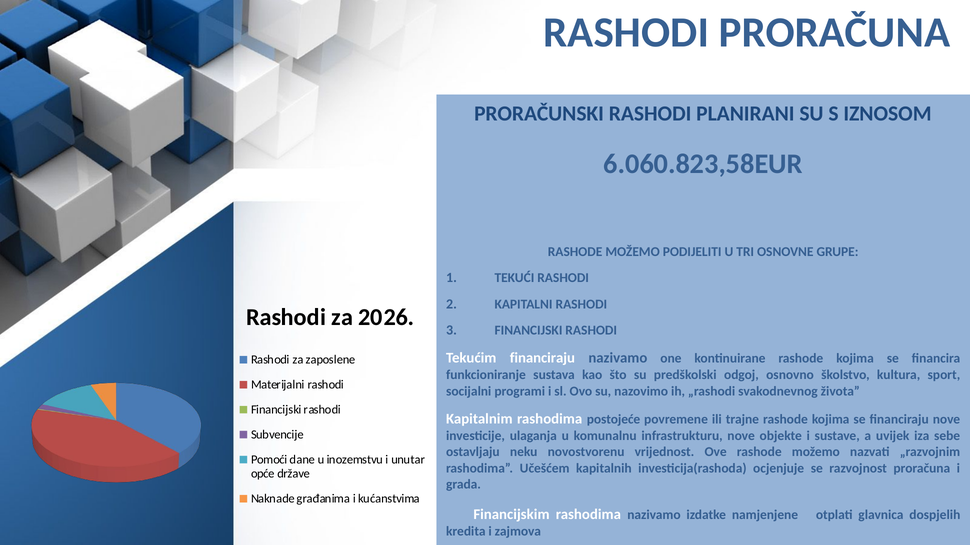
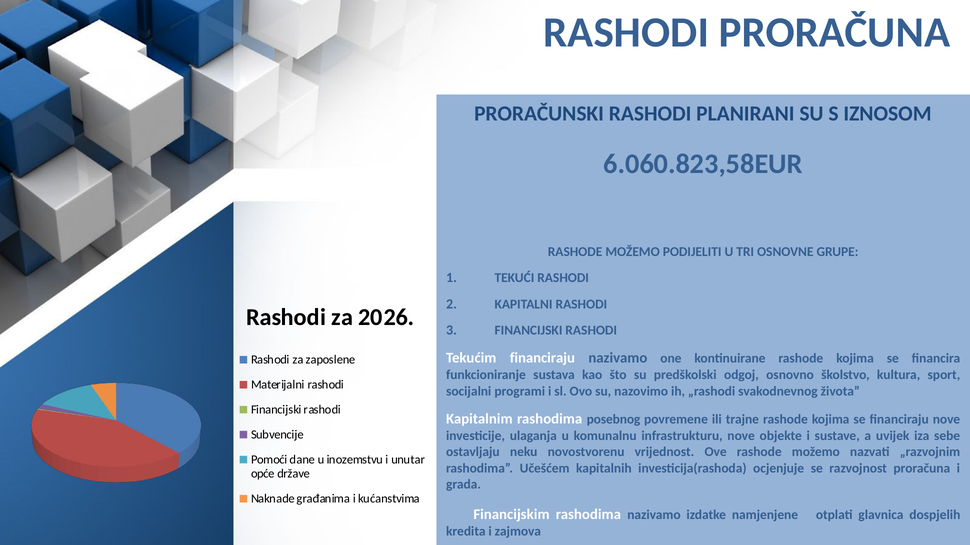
postojeće: postojeće -> posebnog (614, 420)
